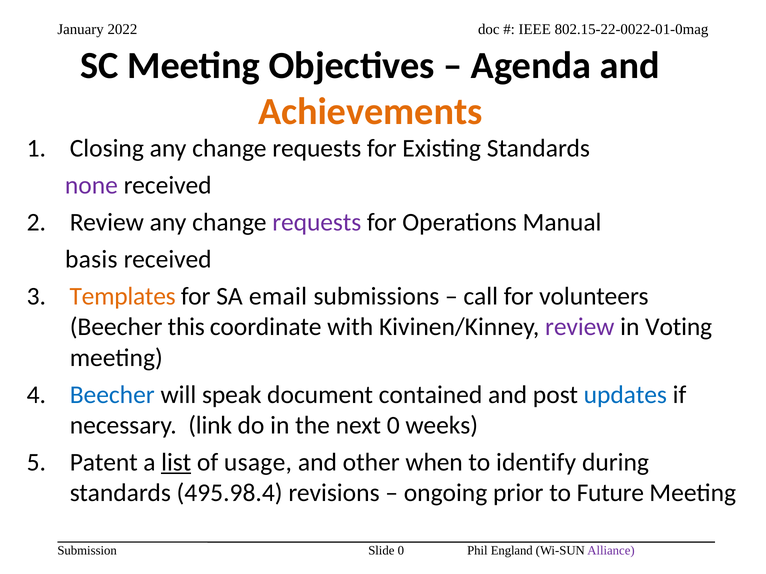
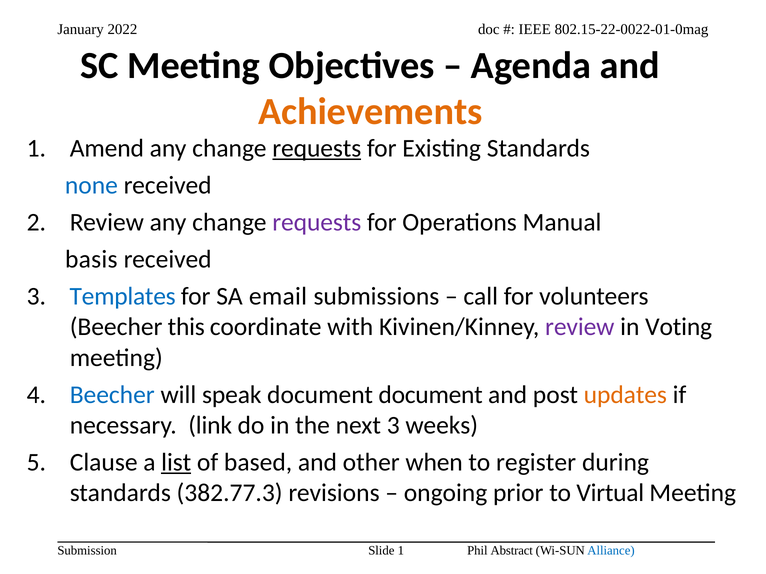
Closing: Closing -> Amend (107, 149)
requests underline: none -> present (317, 149)
none colour: purple -> blue (91, 186)
Templates colour: orange -> blue (123, 297)
document contained: contained -> document (431, 395)
updates colour: blue -> orange (625, 395)
next 0: 0 -> 3 (393, 426)
Patent: Patent -> Clause (104, 463)
usage: usage -> based (258, 463)
identify: identify -> register (536, 463)
495.98.4: 495.98.4 -> 382.77.3 (230, 493)
Future: Future -> Virtual (610, 493)
Slide 0: 0 -> 1 (401, 551)
England: England -> Abstract (512, 551)
Alliance colour: purple -> blue (611, 551)
